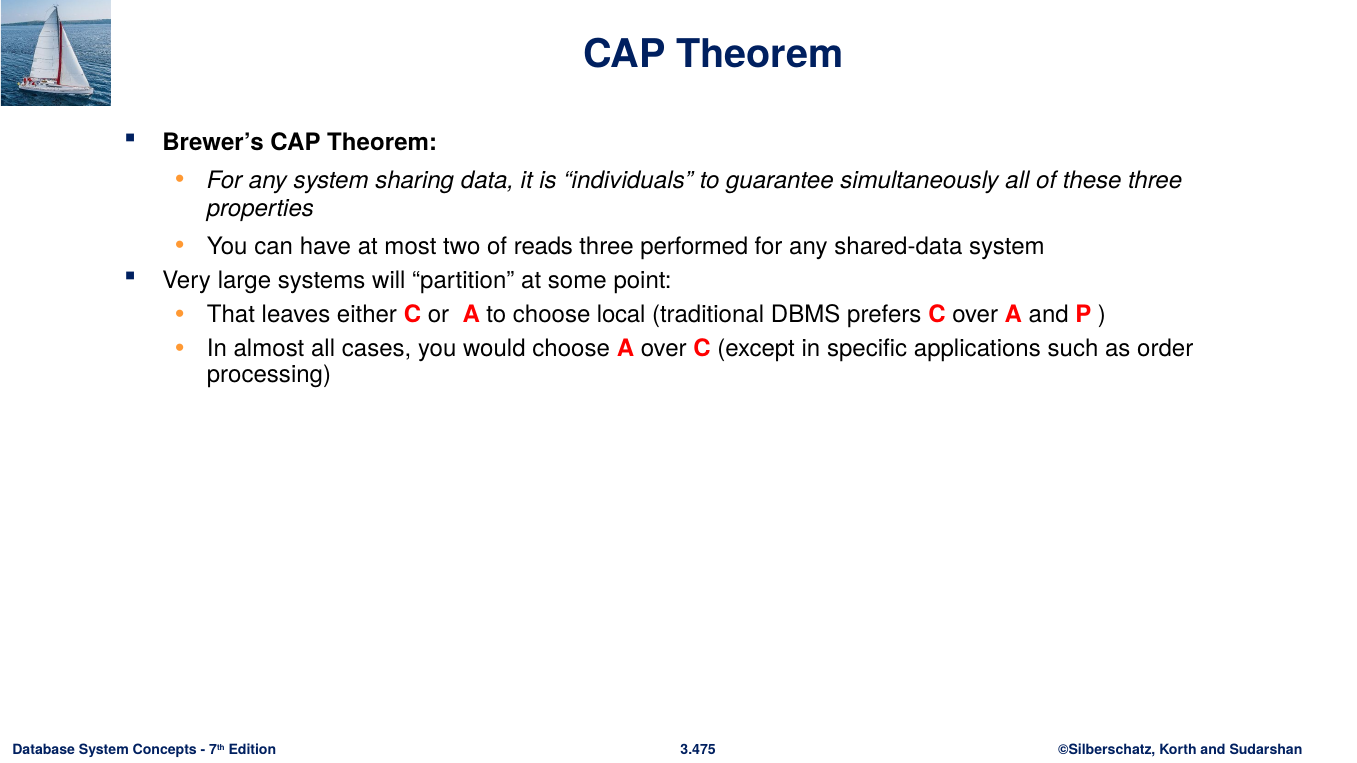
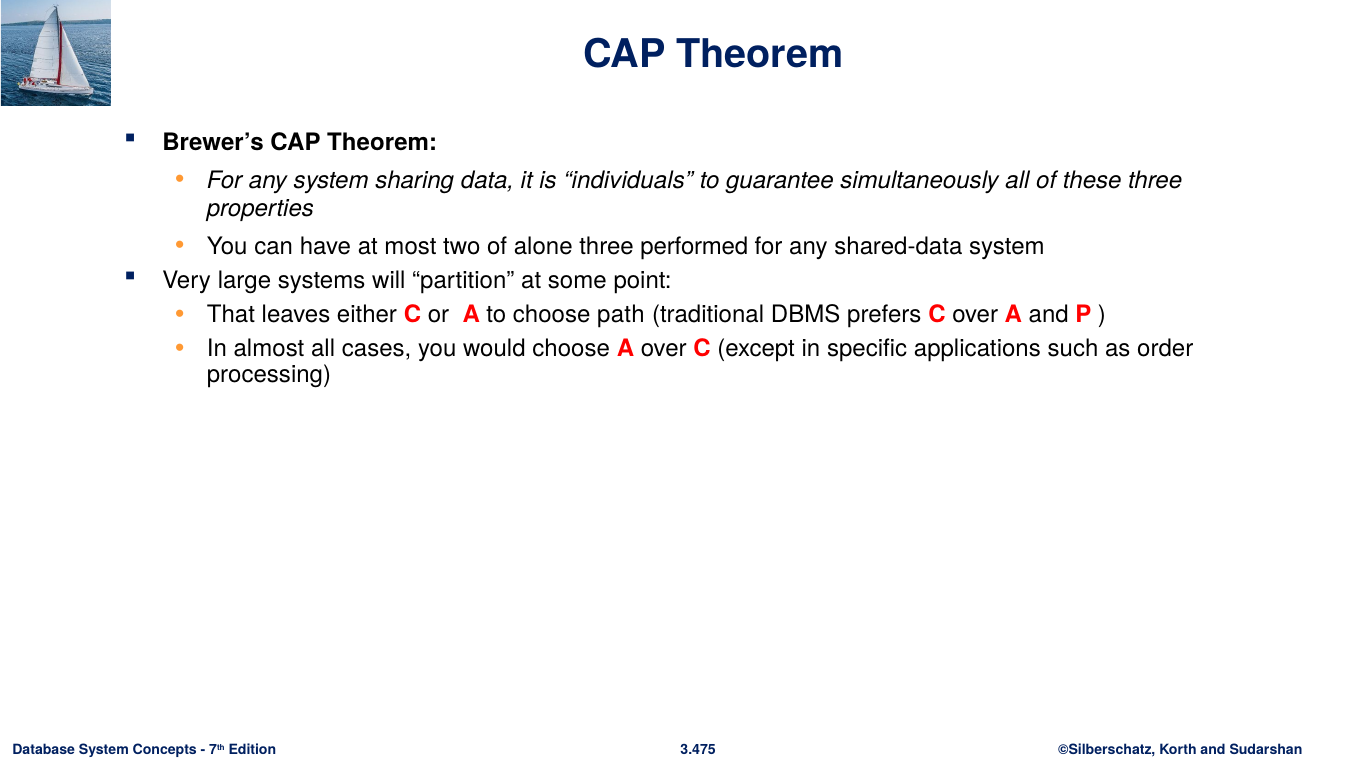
reads: reads -> alone (543, 246)
local: local -> path (621, 315)
